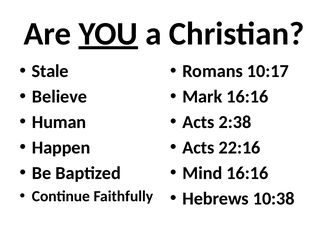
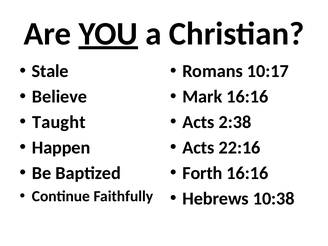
Human: Human -> Taught (59, 122)
Mind: Mind -> Forth (202, 173)
